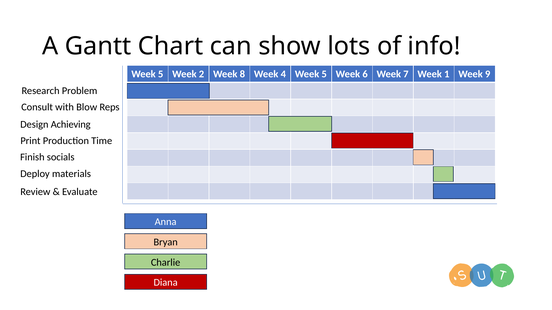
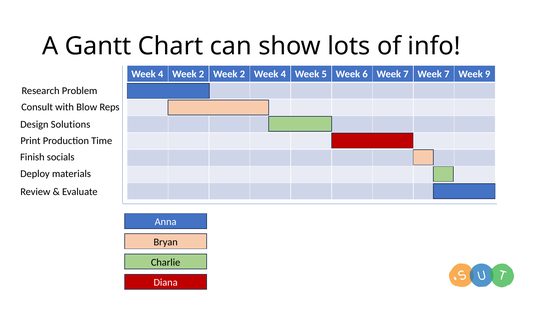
5: 5 -> 4 (161, 74)
2 Week 8: 8 -> 2 (242, 74)
7 Week 1: 1 -> 7 (447, 74)
Achieving: Achieving -> Solutions (71, 125)
